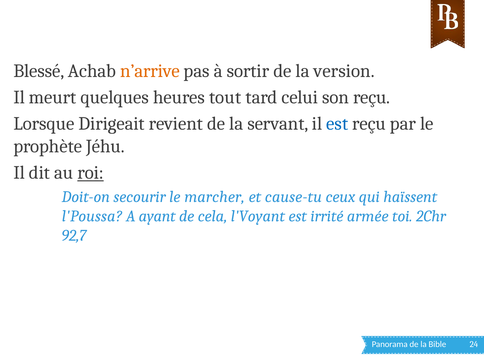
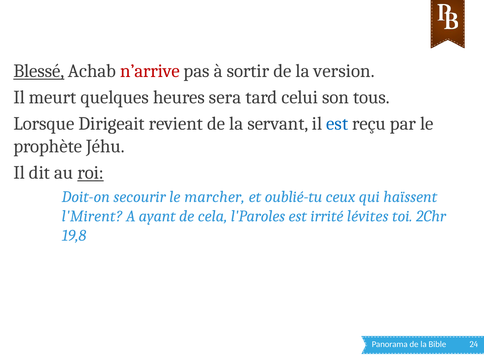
Blessé underline: none -> present (39, 71)
n’arrive colour: orange -> red (150, 71)
tout: tout -> sera (225, 97)
son reçu: reçu -> tous (371, 97)
cause-tu: cause-tu -> oublié-tu (294, 197)
l'Poussa: l'Poussa -> l'Mirent (92, 216)
l'Voyant: l'Voyant -> l'Paroles (258, 216)
armée: armée -> lévites (368, 216)
92,7: 92,7 -> 19,8 (74, 235)
